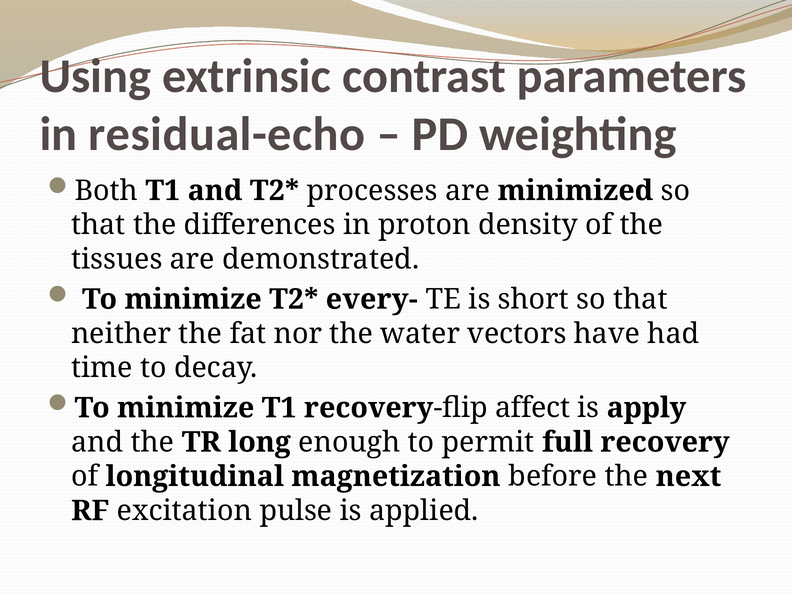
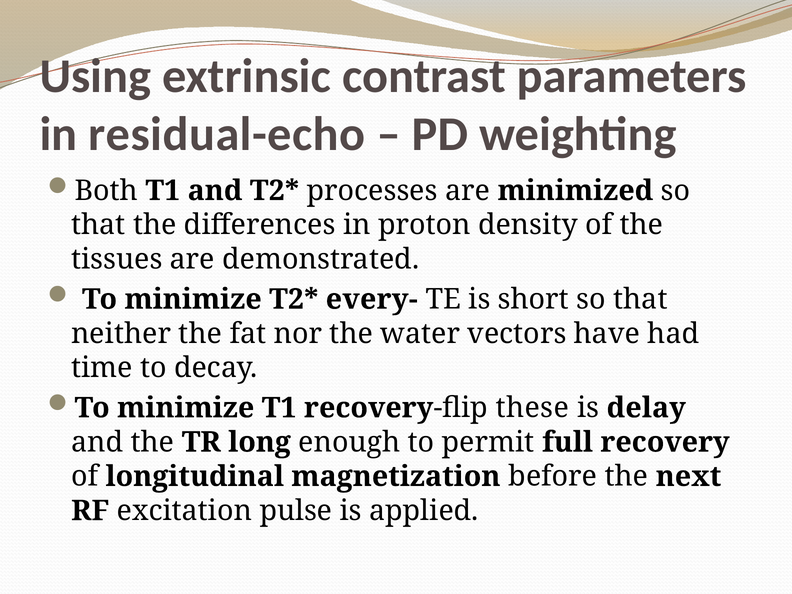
affect: affect -> these (532, 408)
apply: apply -> delay (646, 408)
